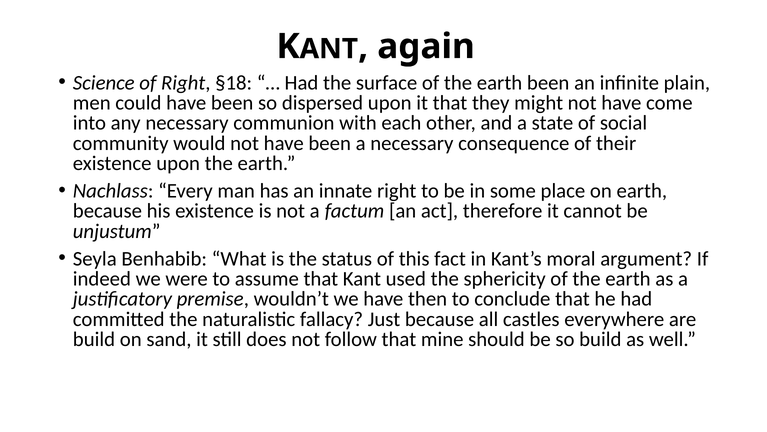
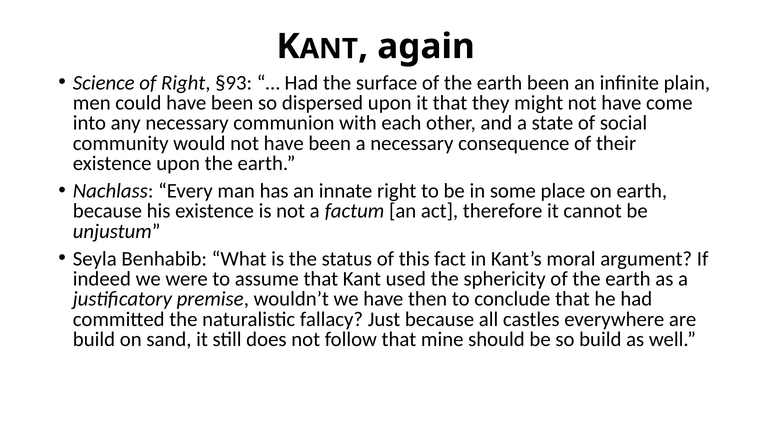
§18: §18 -> §93 (234, 83)
